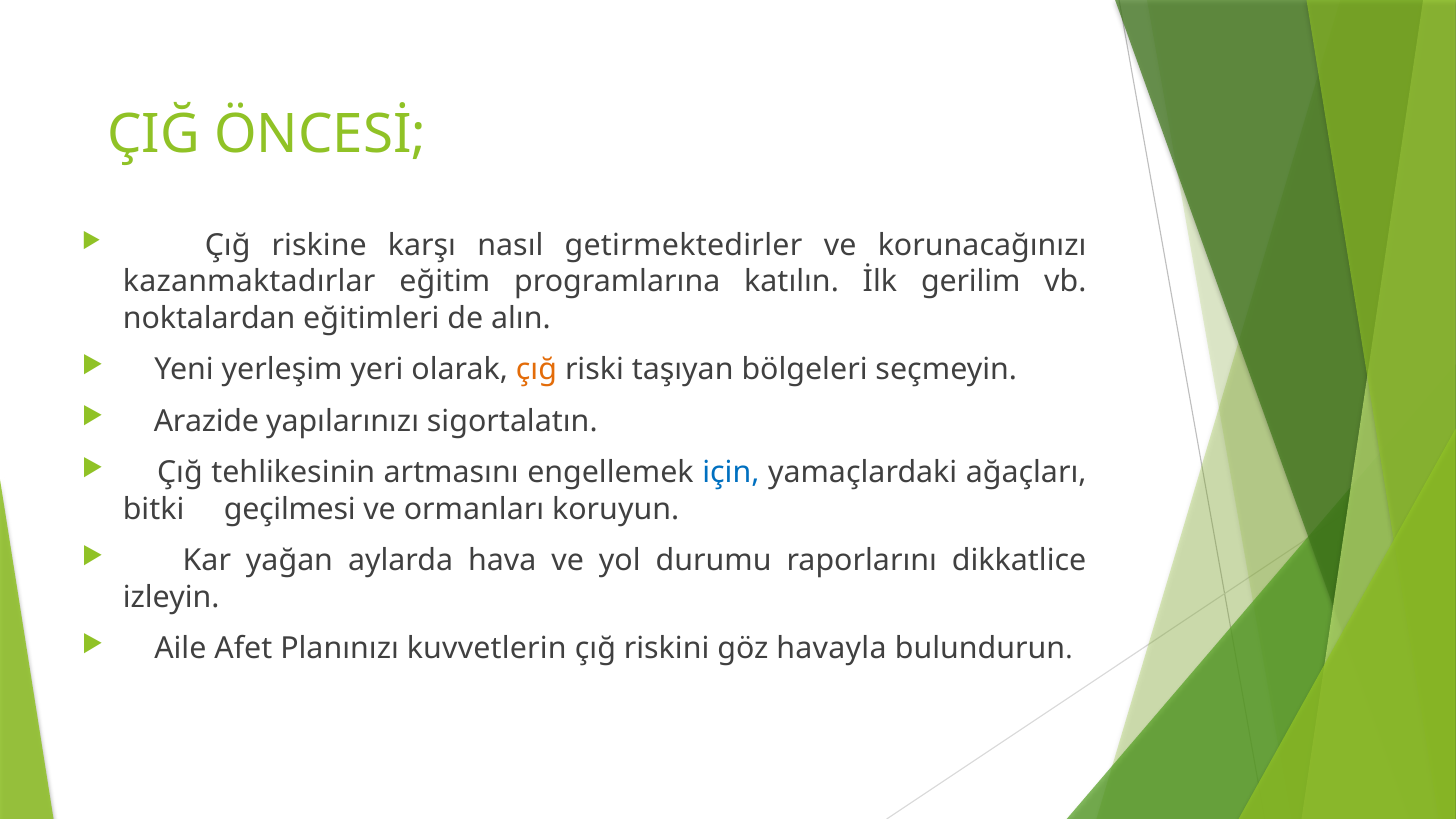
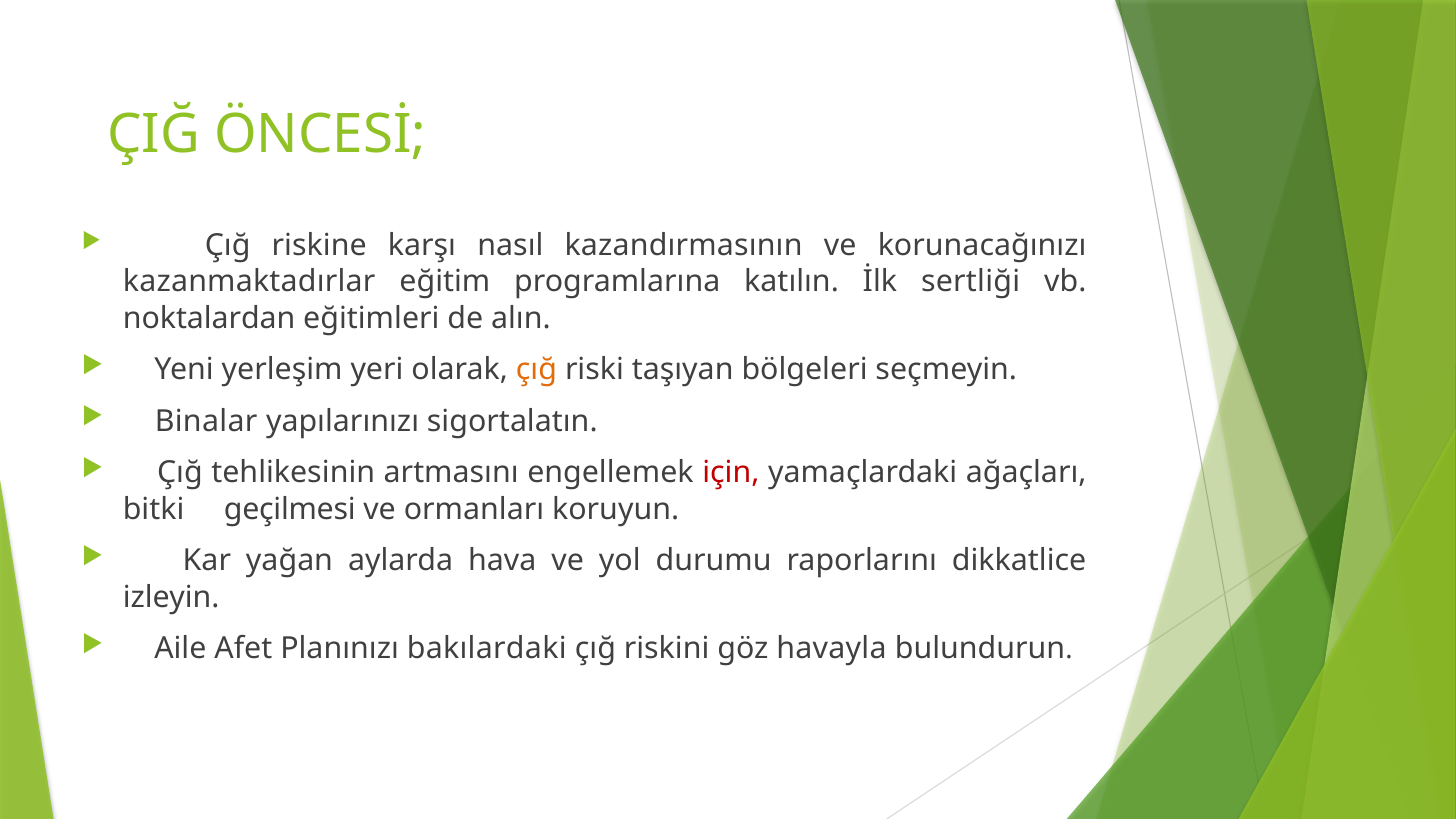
getirmektedirler: getirmektedirler -> kazandırmasının (684, 245)
gerilim: gerilim -> sertliği (971, 282)
Arazide: Arazide -> Binalar (206, 421)
için colour: blue -> red (731, 473)
kuvvetlerin: kuvvetlerin -> bakılardaki (487, 649)
